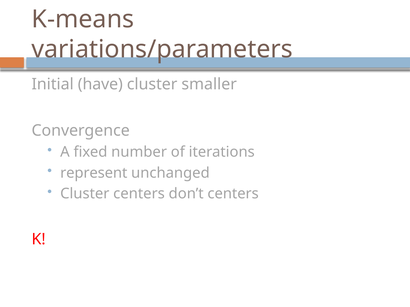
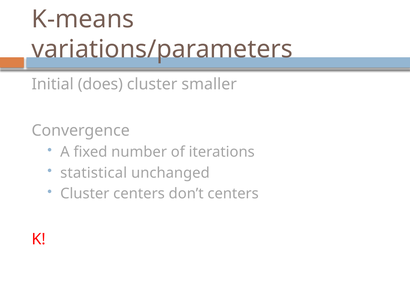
have: have -> does (100, 84)
represent: represent -> statistical (94, 173)
